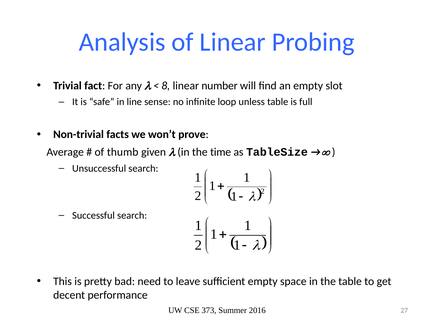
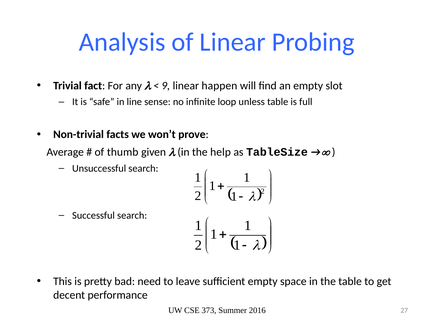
8: 8 -> 9 (166, 86)
number: number -> happen (219, 86)
time: time -> help (221, 152)
